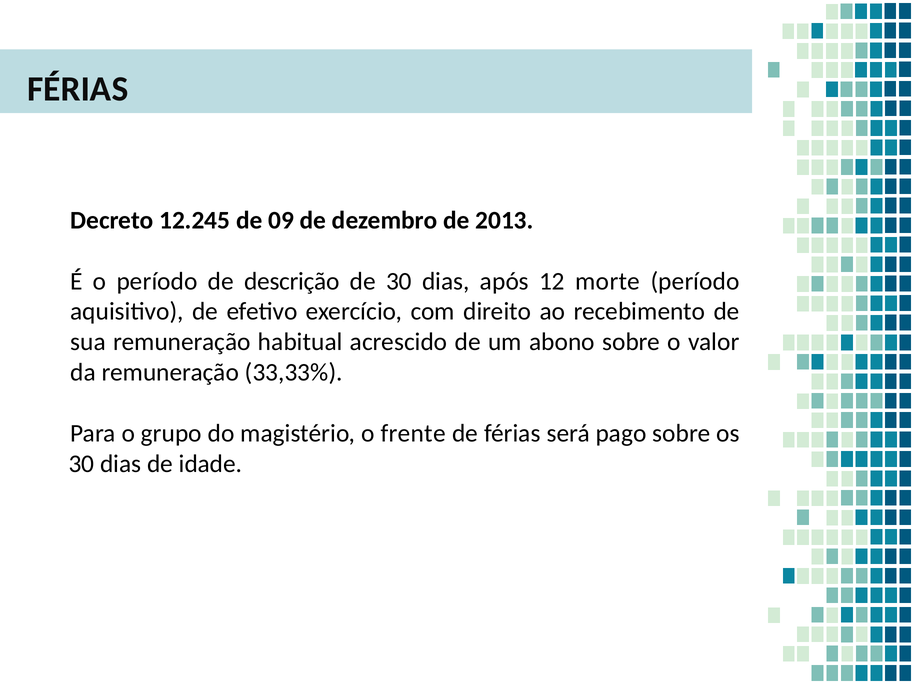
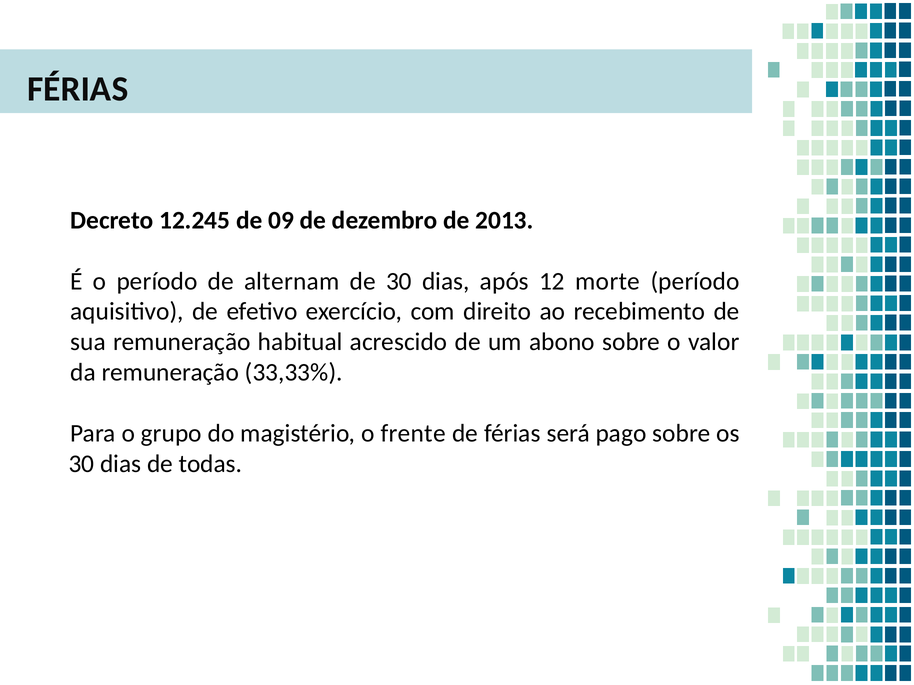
descrição: descrição -> alternam (292, 281)
idade: idade -> todas (210, 464)
